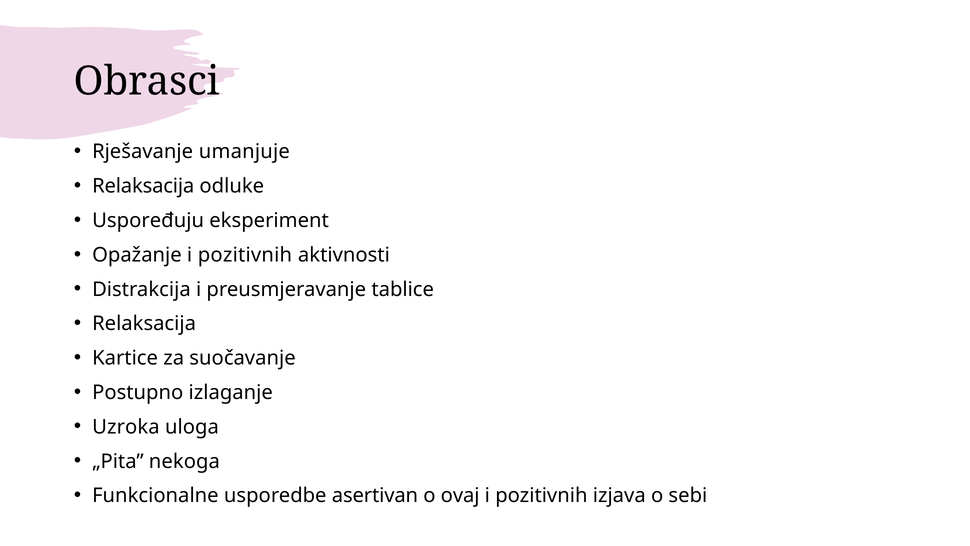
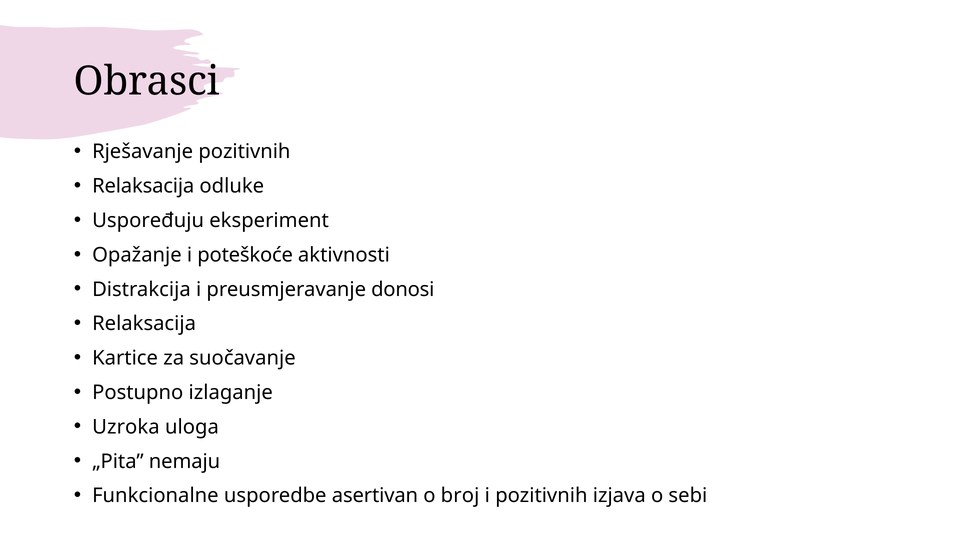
Rješavanje umanjuje: umanjuje -> pozitivnih (244, 152)
Opažanje i pozitivnih: pozitivnih -> poteškoće (245, 255)
tablice: tablice -> donosi (403, 289)
nekoga: nekoga -> nemaju (185, 461)
ovaj: ovaj -> broj (460, 495)
